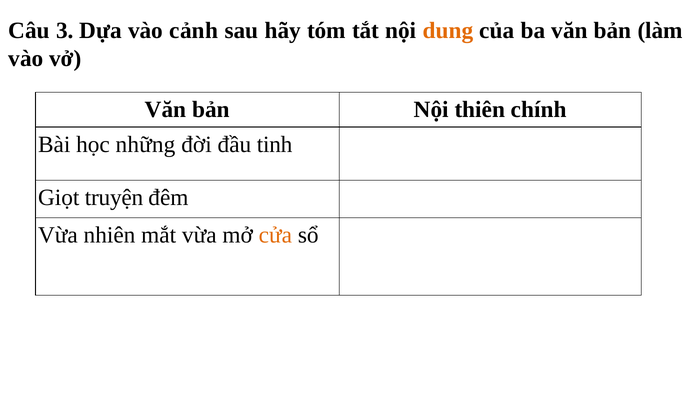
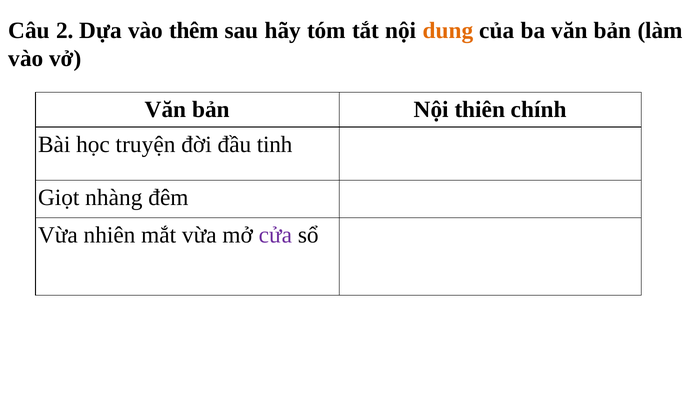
3: 3 -> 2 (65, 31)
cảnh: cảnh -> thêm (194, 31)
những: những -> truyện (146, 145)
truyện: truyện -> nhàng (114, 198)
cửa colour: orange -> purple (275, 235)
